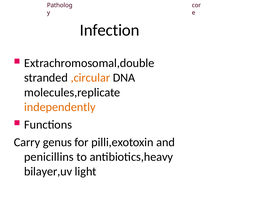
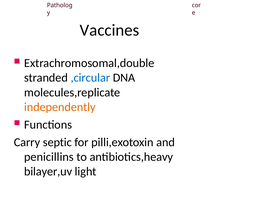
Infection: Infection -> Vaccines (110, 30)
,circular colour: orange -> blue (90, 78)
genus: genus -> septic (57, 142)
